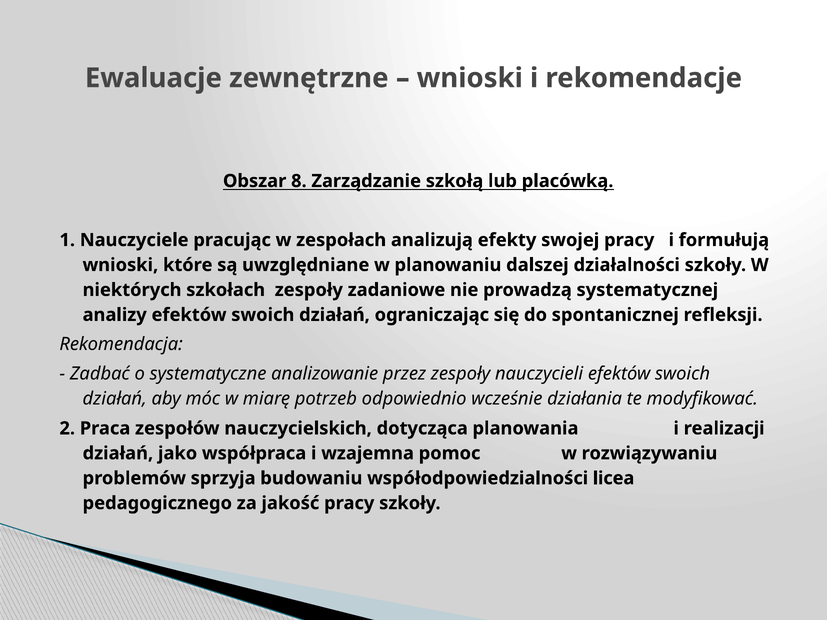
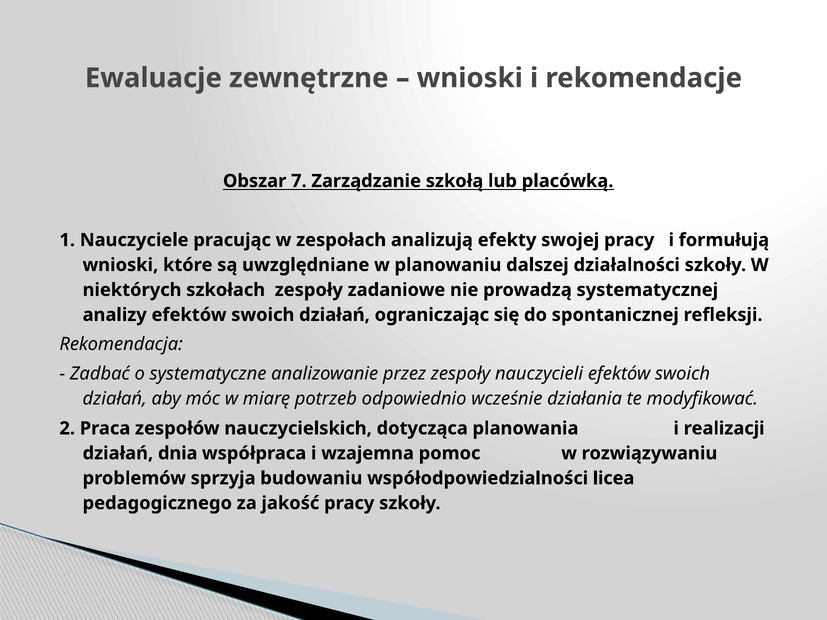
8: 8 -> 7 (299, 181)
jako: jako -> dnia (178, 453)
